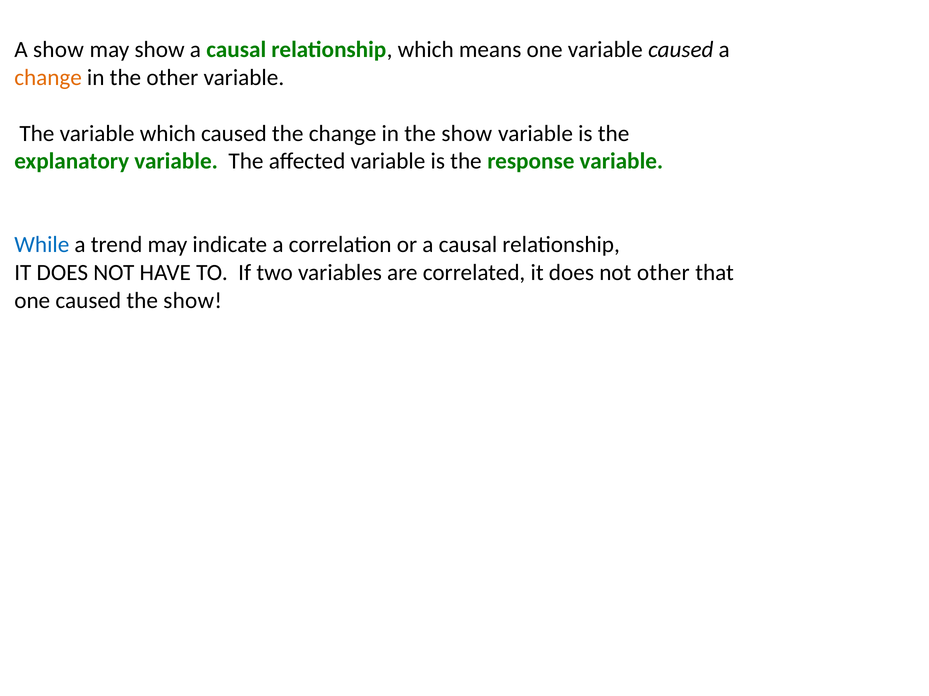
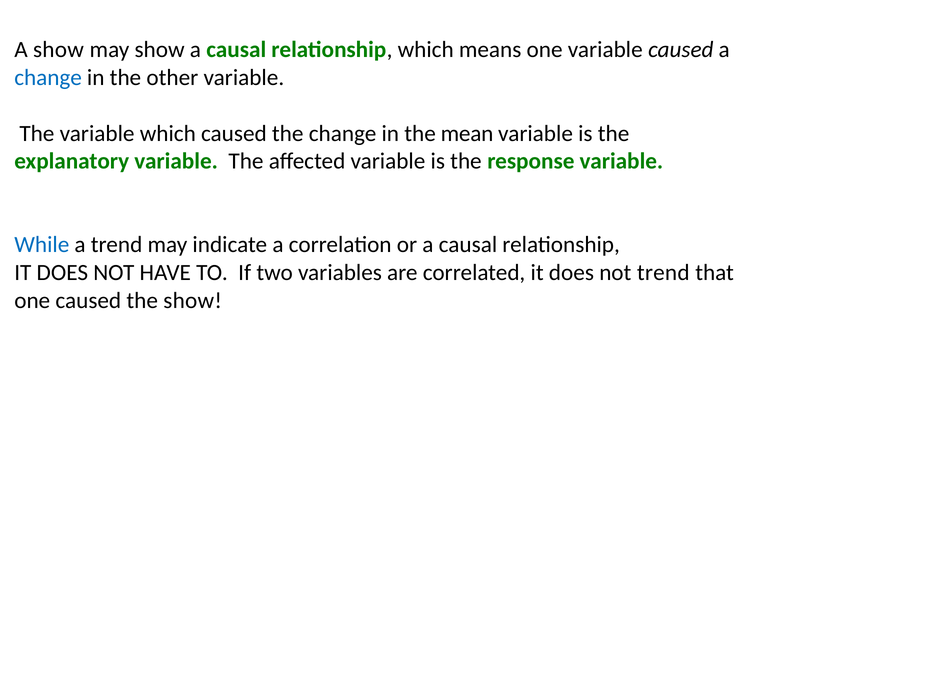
change colour: orange -> blue (48, 78)
in the show: show -> mean (467, 134)
not other: other -> trend (663, 273)
